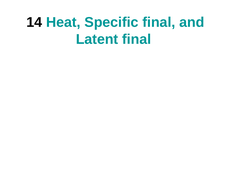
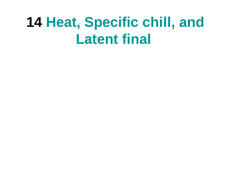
Specific final: final -> chill (159, 22)
